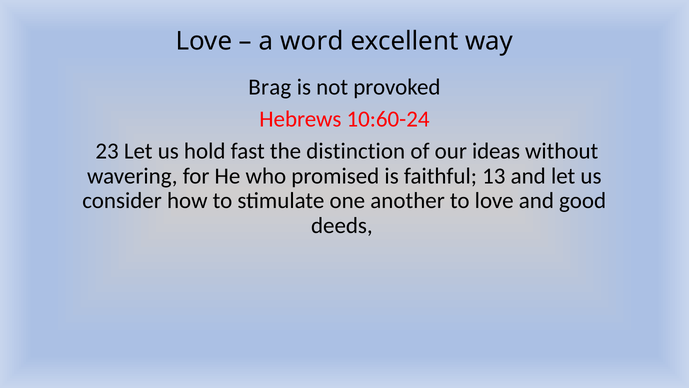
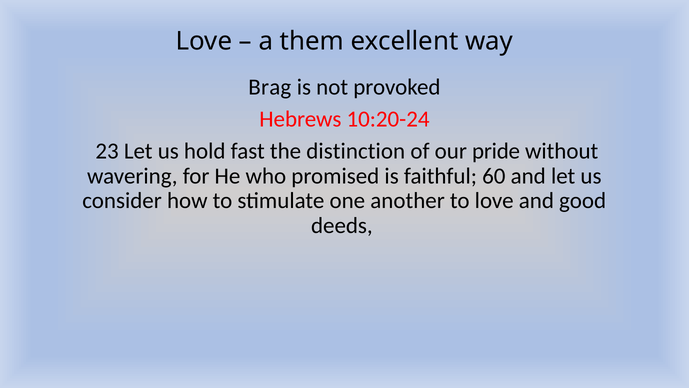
word: word -> them (312, 41)
10:60-24: 10:60-24 -> 10:20-24 (388, 119)
ideas: ideas -> pride (496, 151)
13: 13 -> 60 (494, 176)
